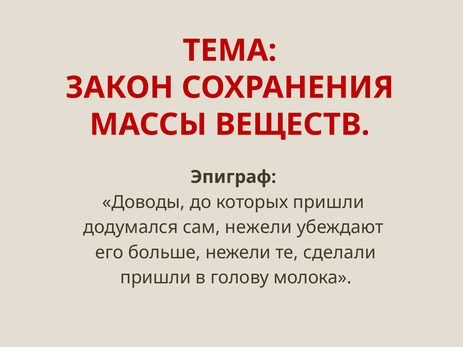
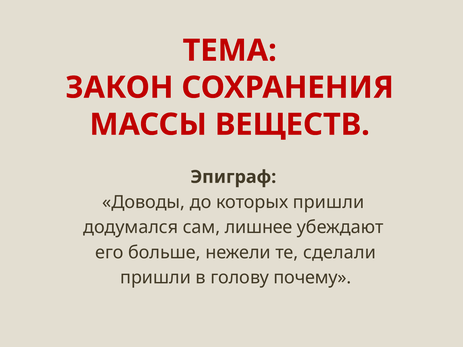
сам нежели: нежели -> лишнее (259, 227)
молока: молока -> почему (312, 278)
